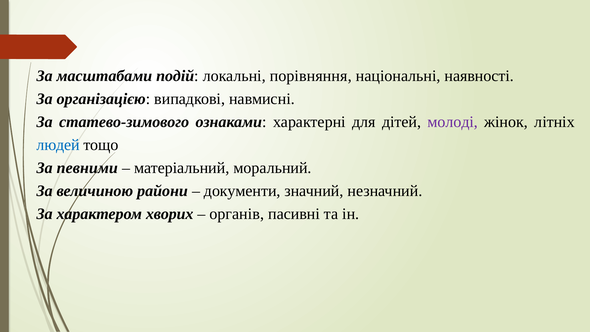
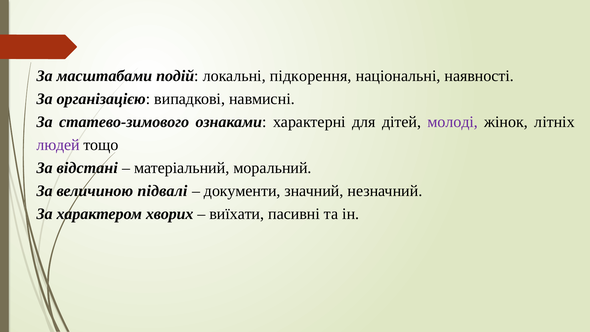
порівняння: порівняння -> підкорення (311, 76)
людей colour: blue -> purple (58, 145)
певними: певними -> відстані (87, 168)
райони: райони -> підвалі (162, 191)
органів: органів -> виїхати (237, 214)
